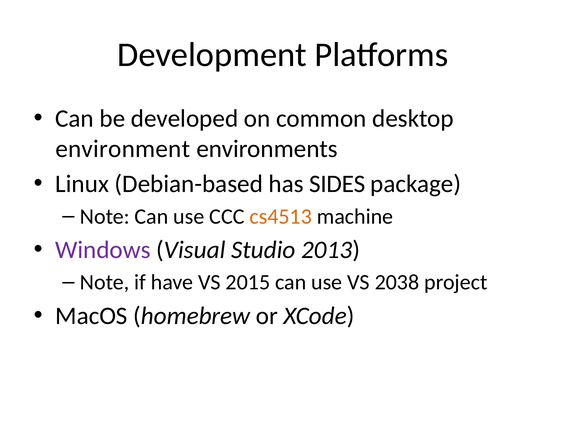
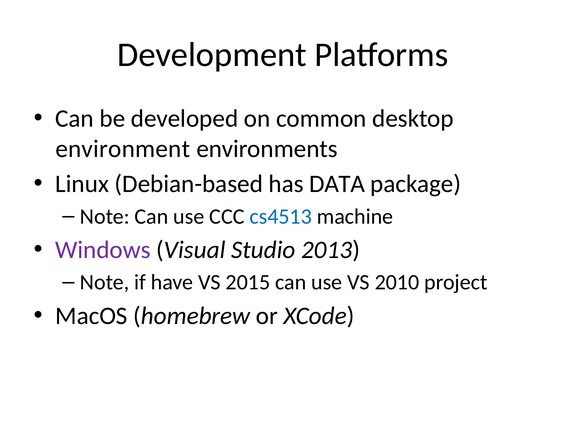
SIDES: SIDES -> DATA (337, 184)
cs4513 colour: orange -> blue (281, 217)
2038: 2038 -> 2010 (397, 283)
